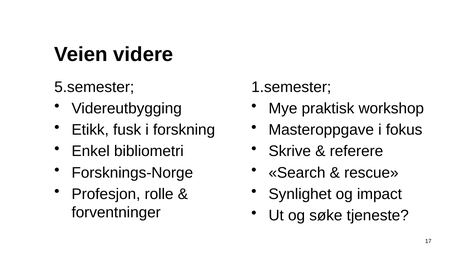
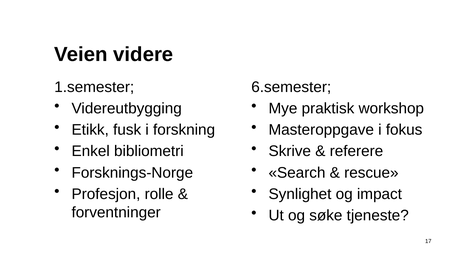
5.semester: 5.semester -> 1.semester (94, 87)
1.semester: 1.semester -> 6.semester (291, 87)
